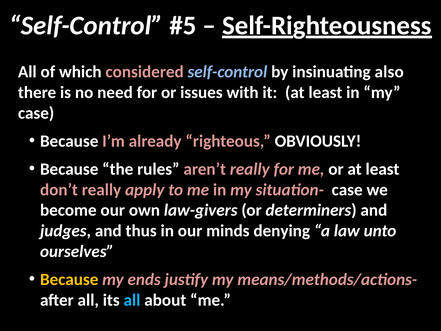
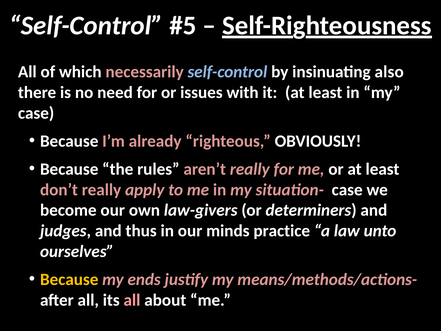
considered: considered -> necessarily (145, 72)
denying: denying -> practice (282, 231)
all colour: light blue -> pink (132, 300)
